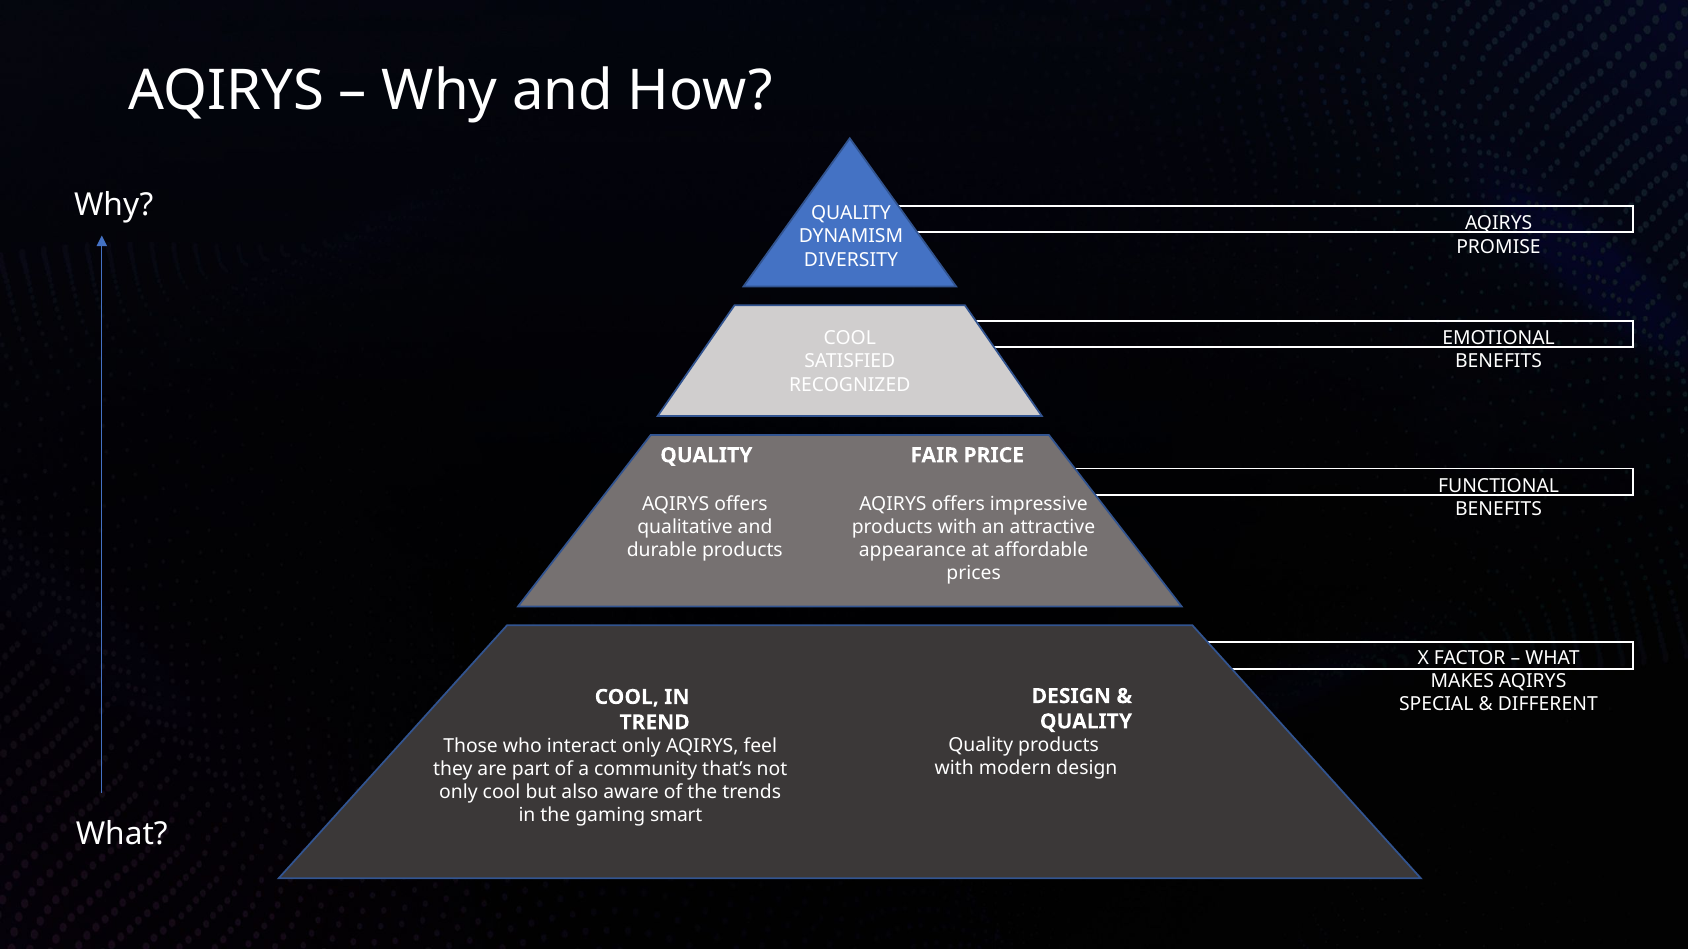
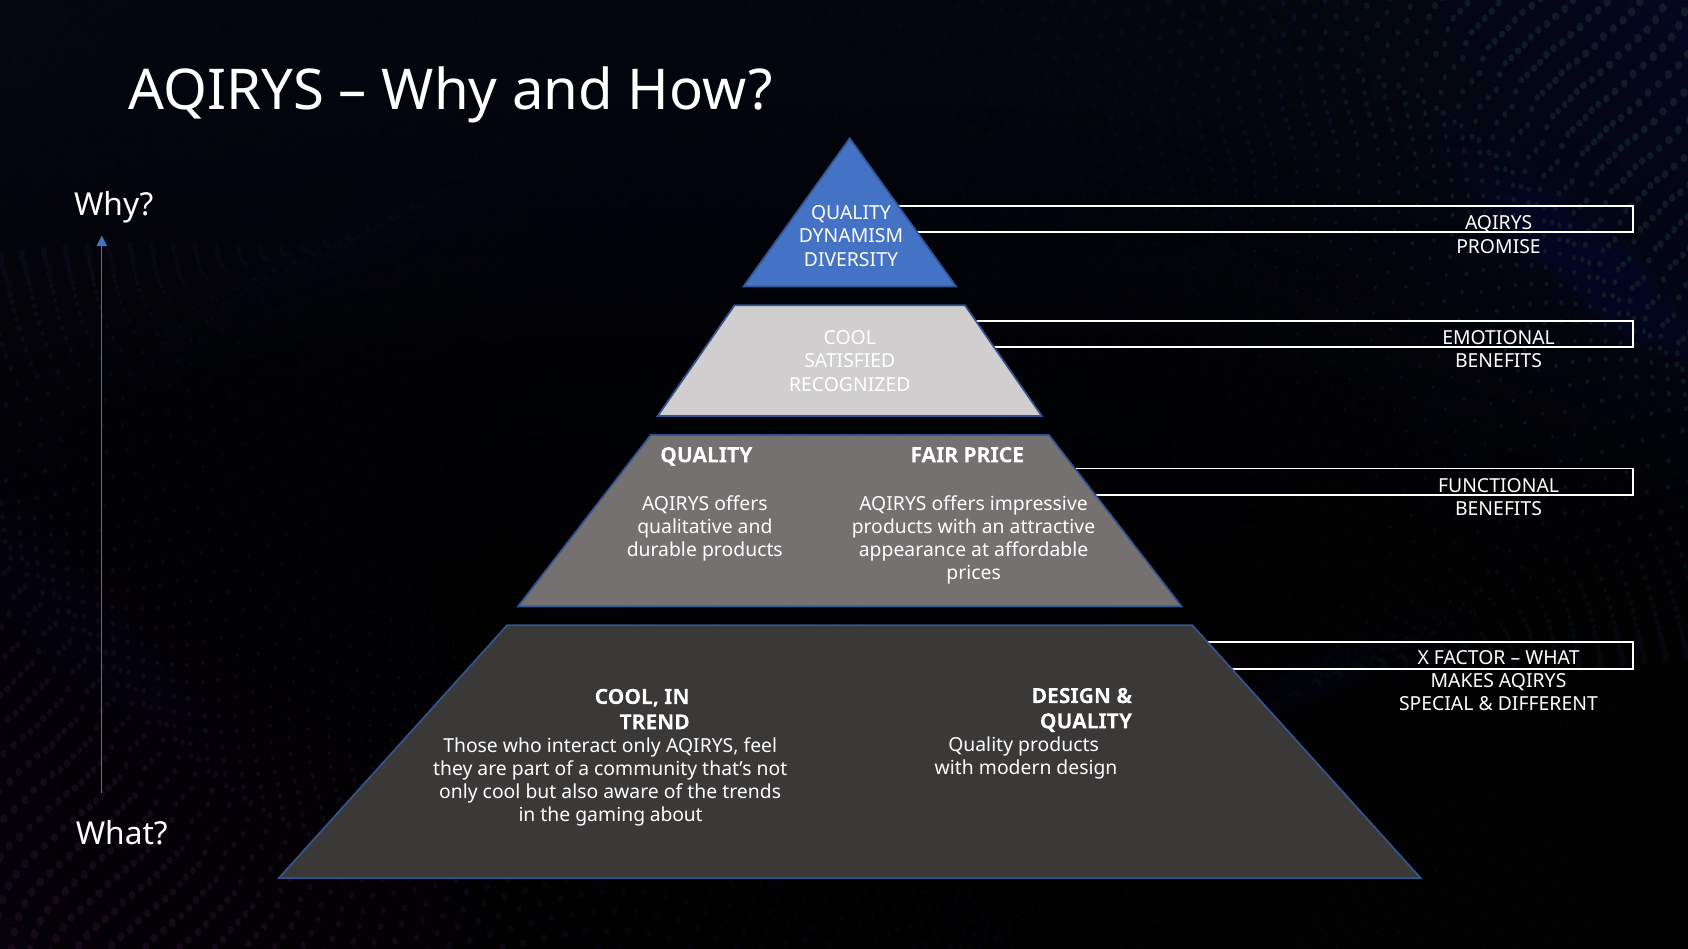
smart: smart -> about (676, 816)
